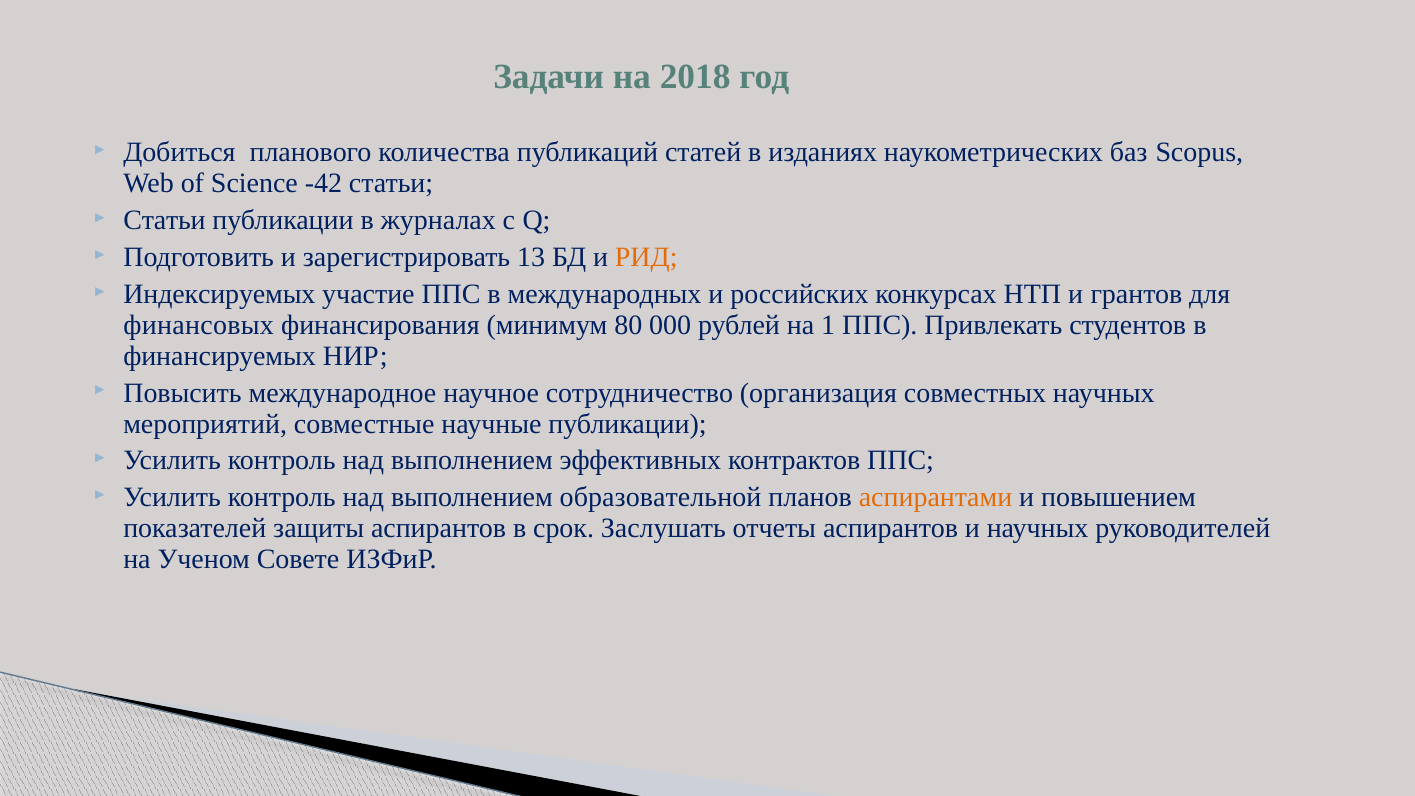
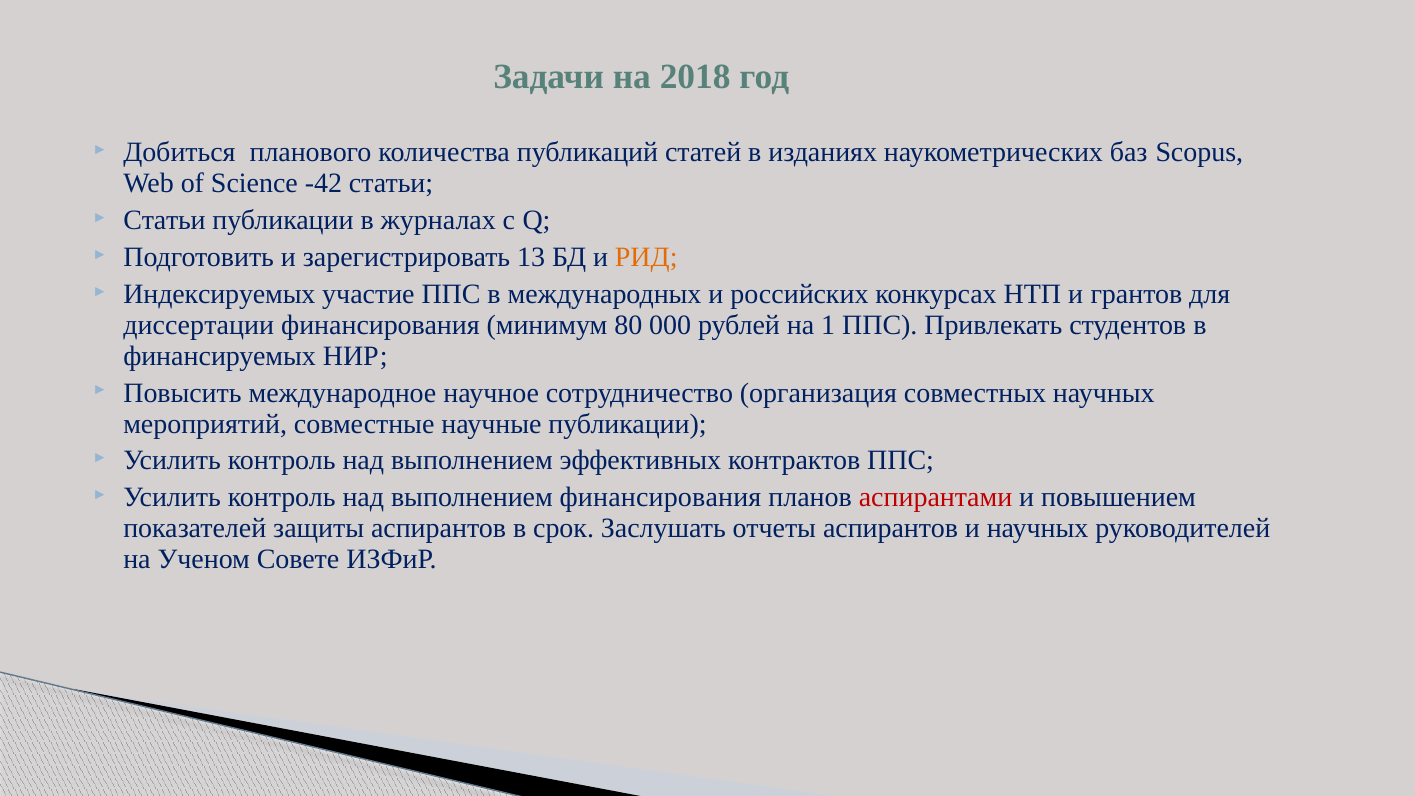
финансовых: финансовых -> диссертации (199, 325)
выполнением образовательной: образовательной -> финансирования (660, 497)
аспирантами colour: orange -> red (936, 497)
